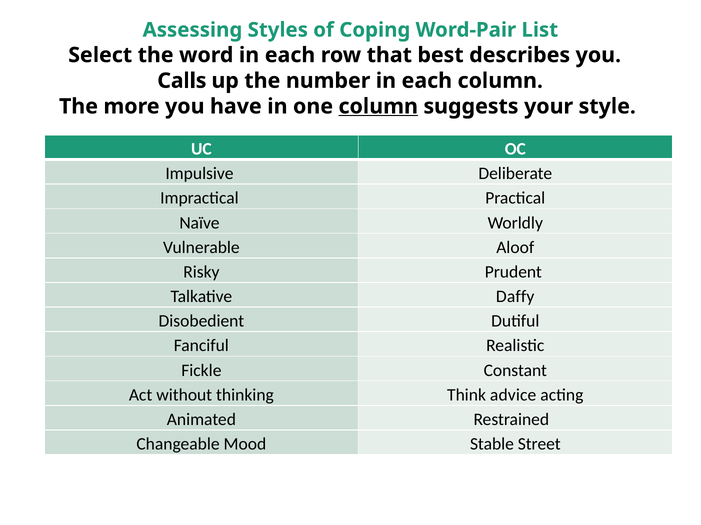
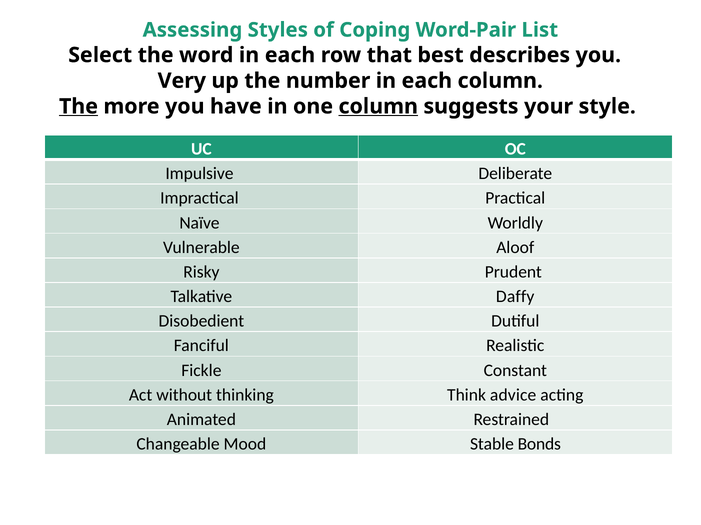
Calls: Calls -> Very (182, 81)
The underline: none -> present (78, 107)
Street: Street -> Bonds (539, 445)
